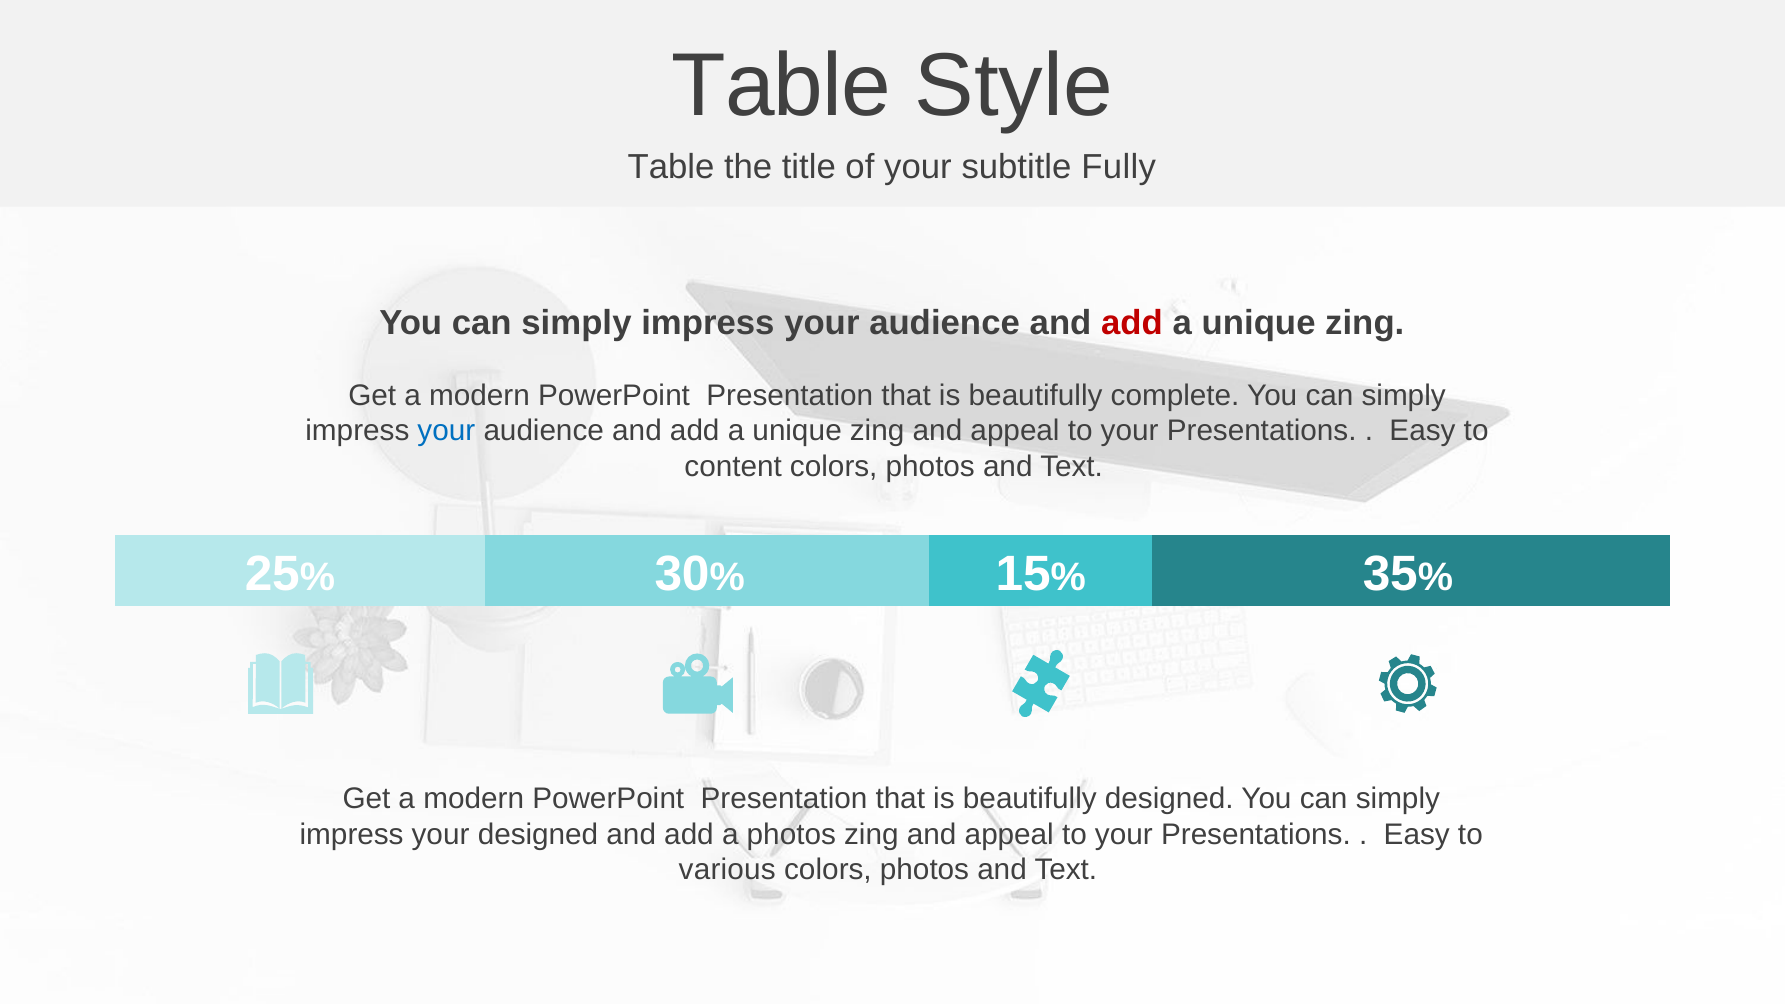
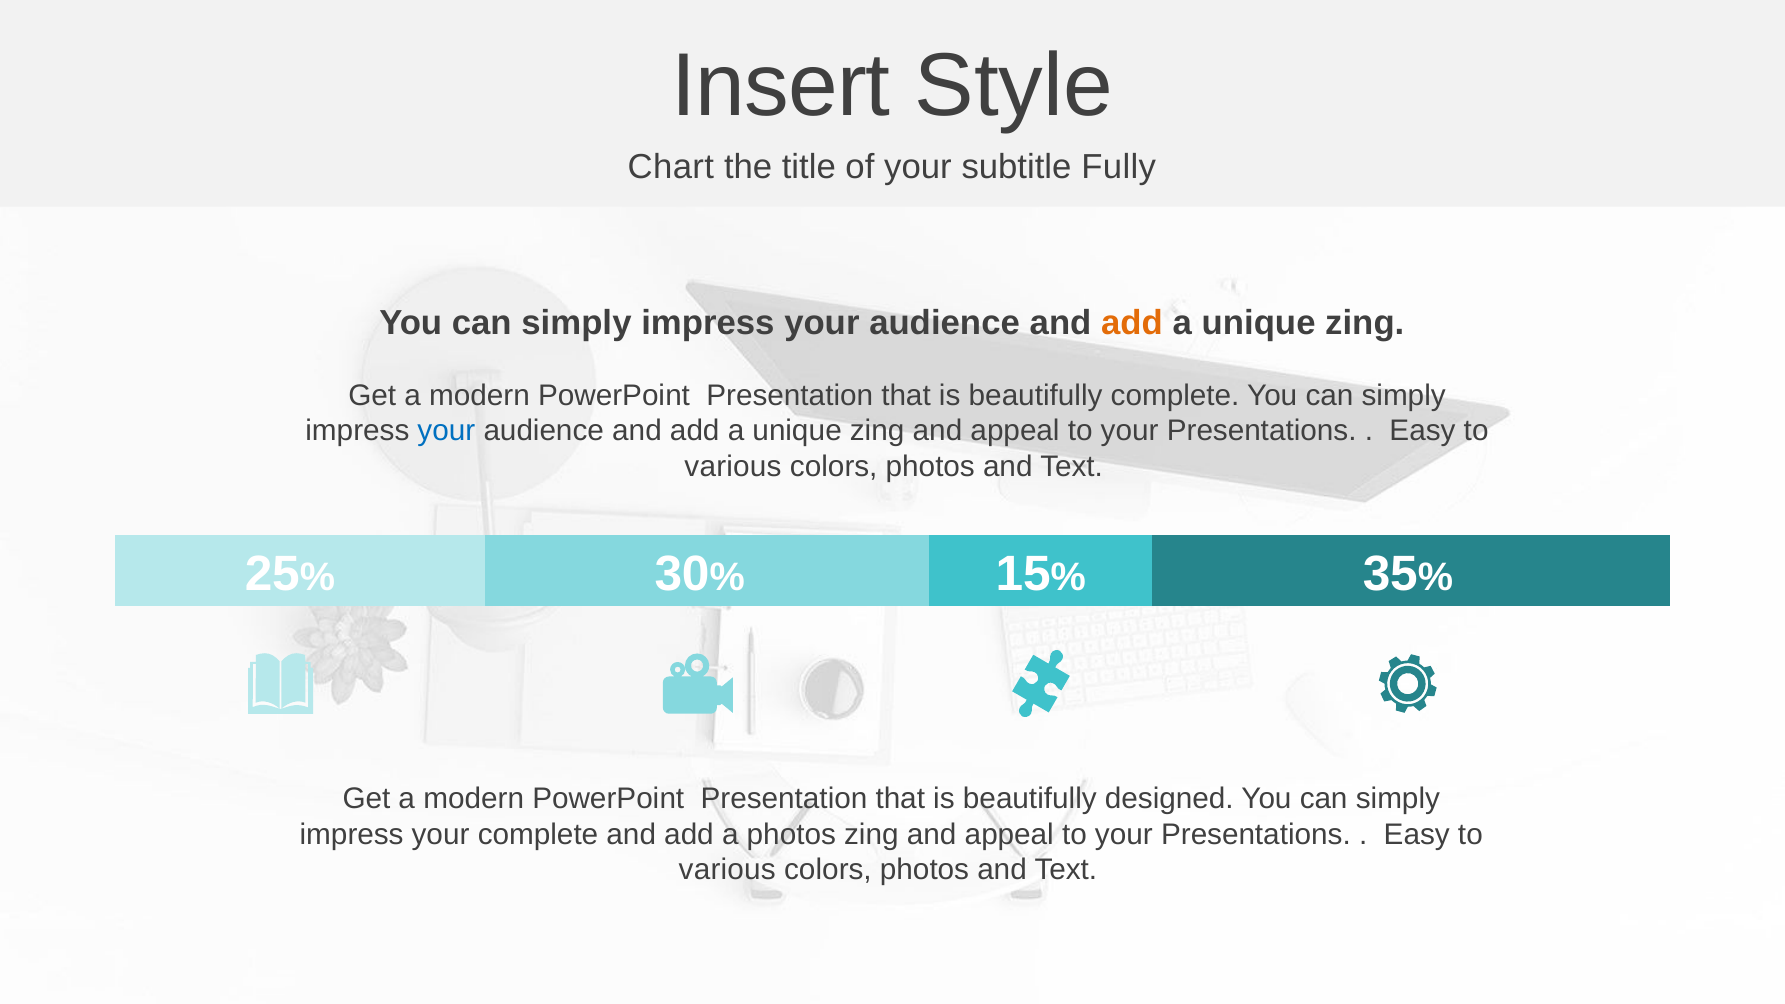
Table: Table -> Insert (781, 87)
Table: Table -> Chart (671, 167)
add colour: red -> orange (1132, 323)
content: content -> various (733, 467)
your designed: designed -> complete (538, 835)
